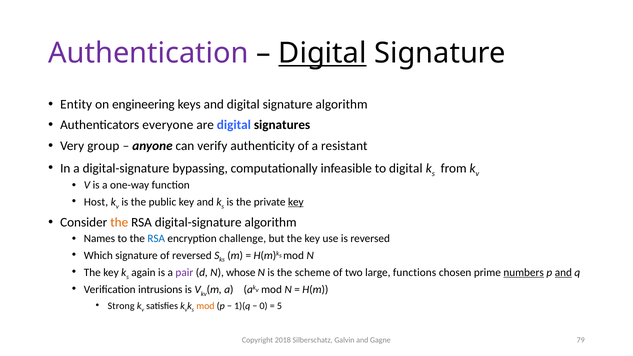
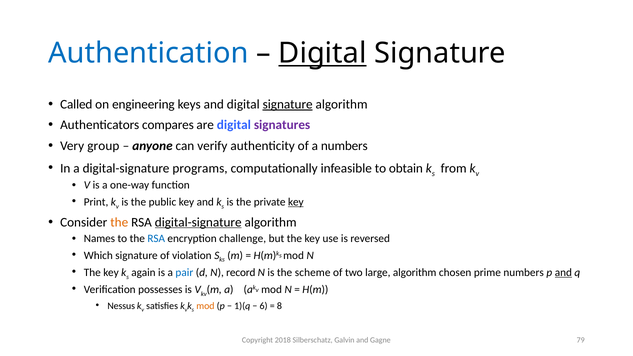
Authentication colour: purple -> blue (149, 53)
Entity: Entity -> Called (76, 104)
signature underline: none -> present (288, 104)
everyone: everyone -> compares (168, 125)
signatures colour: black -> purple (282, 125)
a resistant: resistant -> numbers (344, 146)
bypassing: bypassing -> programs (200, 168)
to digital: digital -> obtain (406, 168)
Host: Host -> Print (96, 202)
digital-signature underline: none -> present (198, 222)
of reversed: reversed -> violation (192, 255)
pair colour: purple -> blue (184, 273)
whose: whose -> record (241, 273)
large functions: functions -> algorithm (415, 273)
numbers underline: present -> none (524, 273)
intrusions: intrusions -> possesses (160, 290)
Strong: Strong -> Nessus (121, 306)
0: 0 -> 6 (264, 306)
5: 5 -> 8 (279, 306)
